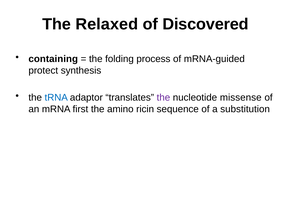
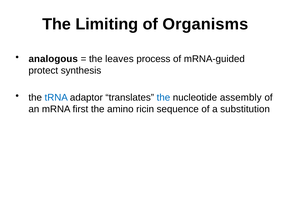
Relaxed: Relaxed -> Limiting (107, 24)
Discovered: Discovered -> Organisms (205, 24)
containing: containing -> analogous (53, 59)
folding: folding -> leaves (119, 59)
the colour: purple -> blue (163, 98)
missense: missense -> assembly (241, 98)
